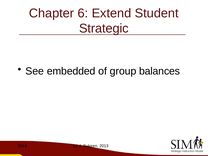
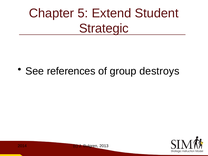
6: 6 -> 5 (83, 13)
embedded: embedded -> references (71, 71)
balances: balances -> destroys (159, 71)
